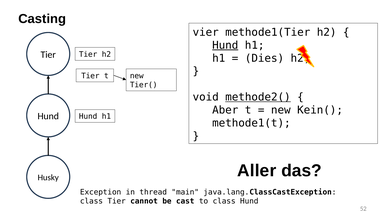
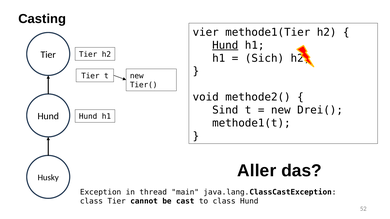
Dies: Dies -> Sich (264, 58)
methode2( underline: present -> none (258, 97)
Aber: Aber -> Sind (225, 110)
Kein(: Kein( -> Drei( (320, 110)
